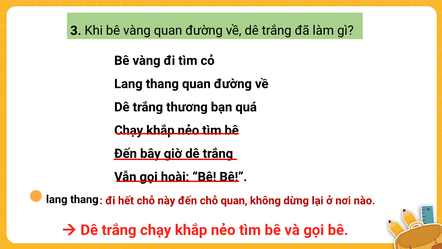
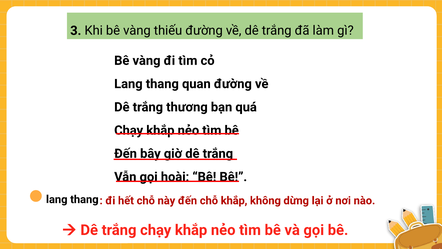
vàng quan: quan -> thiếu (168, 31)
chỗ quan: quan -> khắp (234, 200)
